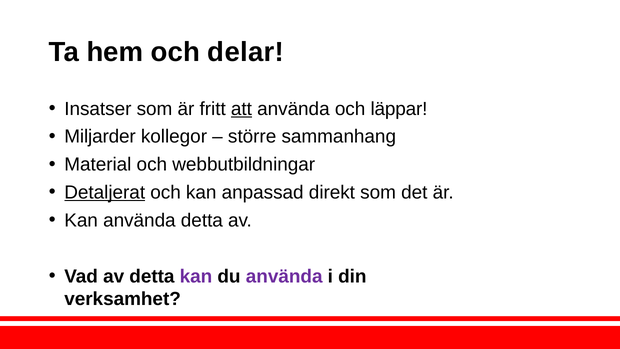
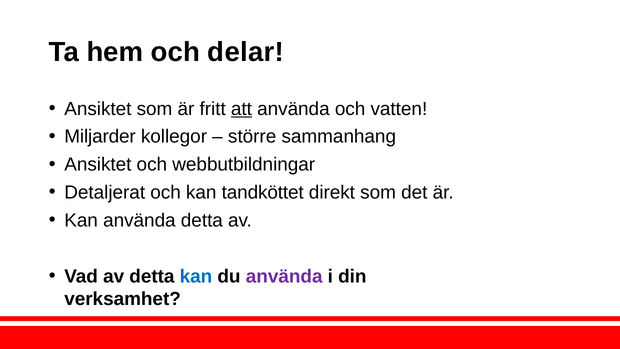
Insatser: Insatser -> Ansiktet (98, 109)
läppar: läppar -> vatten (399, 109)
Material: Material -> Ansiktet (98, 164)
Detaljerat underline: present -> none (105, 192)
anpassad: anpassad -> tandköttet (263, 192)
kan colour: purple -> blue (196, 276)
